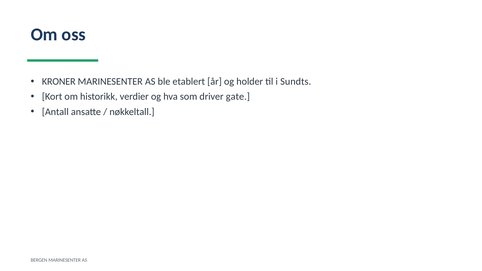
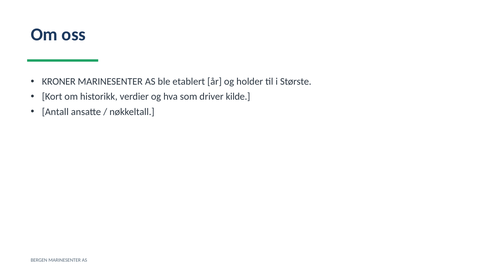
Sundts: Sundts -> Største (296, 82)
gate: gate -> kilde (238, 97)
